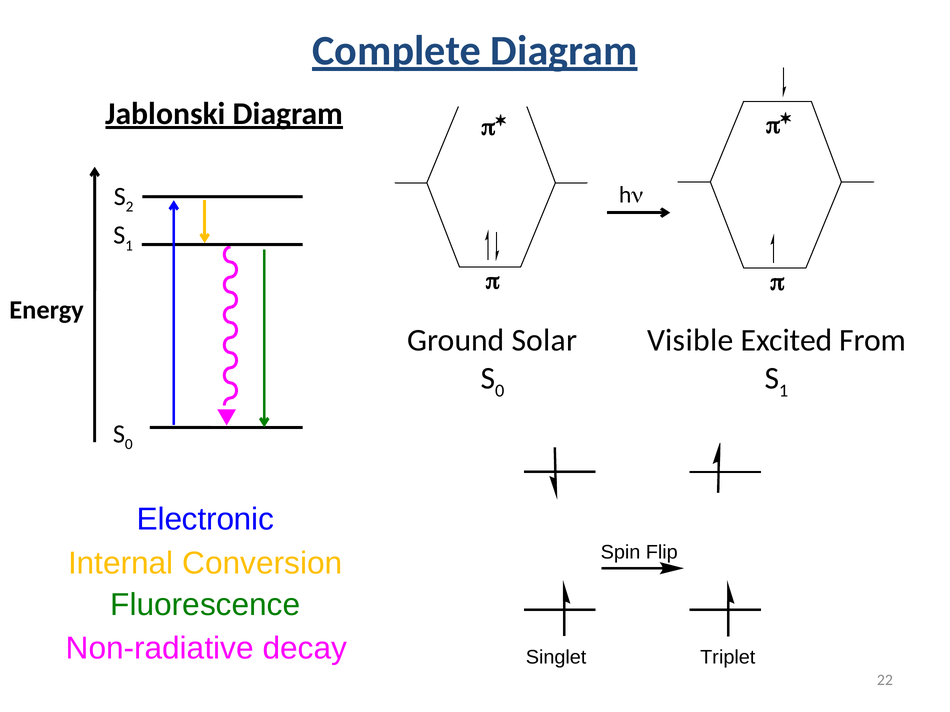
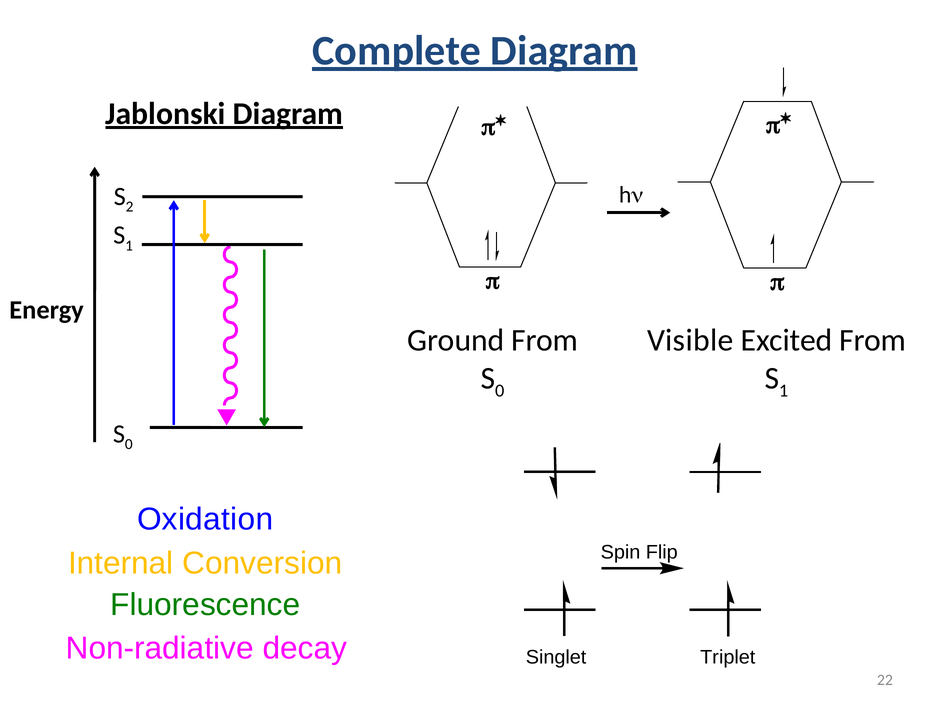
Ground Solar: Solar -> From (545, 341)
Electronic: Electronic -> Oxidation (205, 520)
